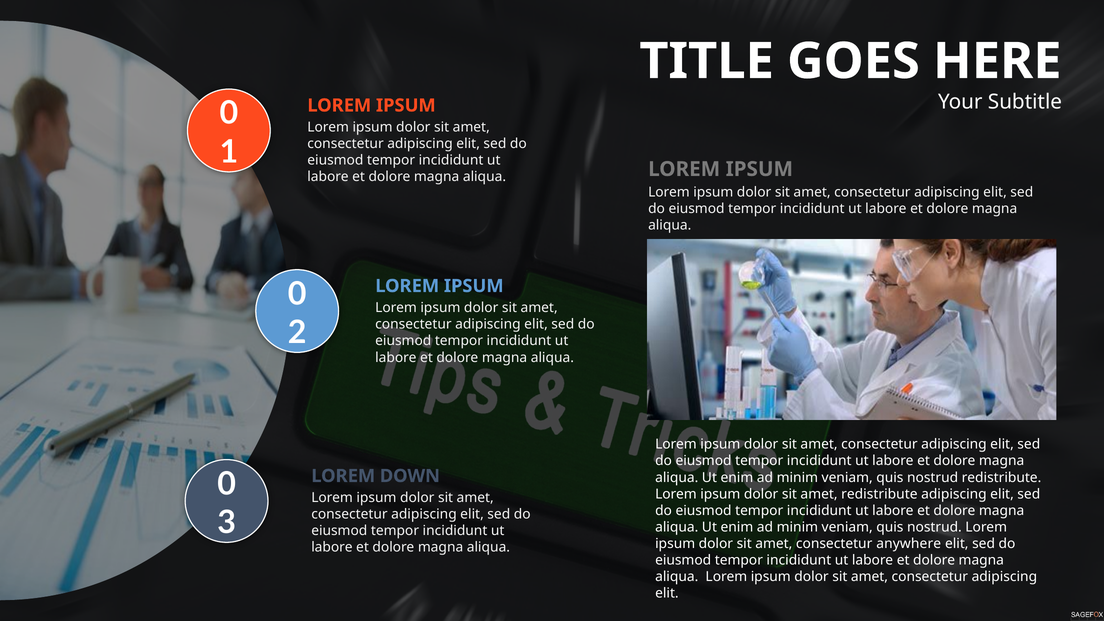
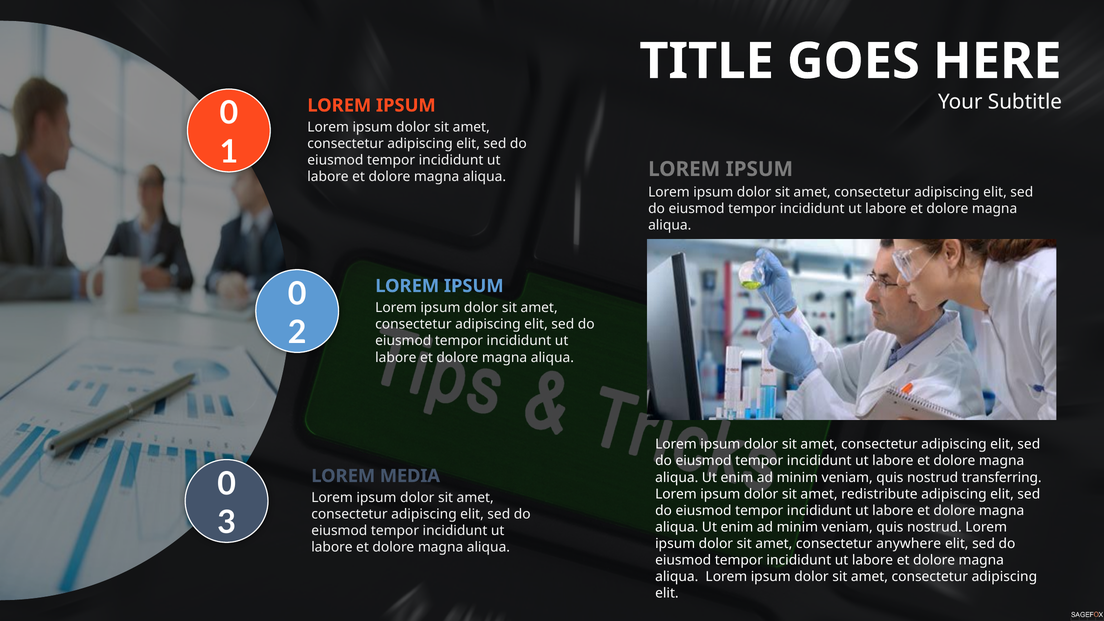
DOWN: DOWN -> MEDIA (410, 476)
nostrud redistribute: redistribute -> transferring (1002, 477)
